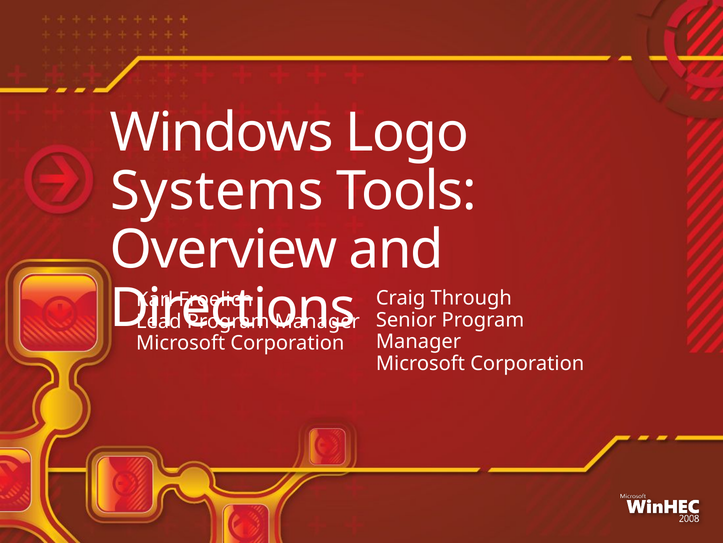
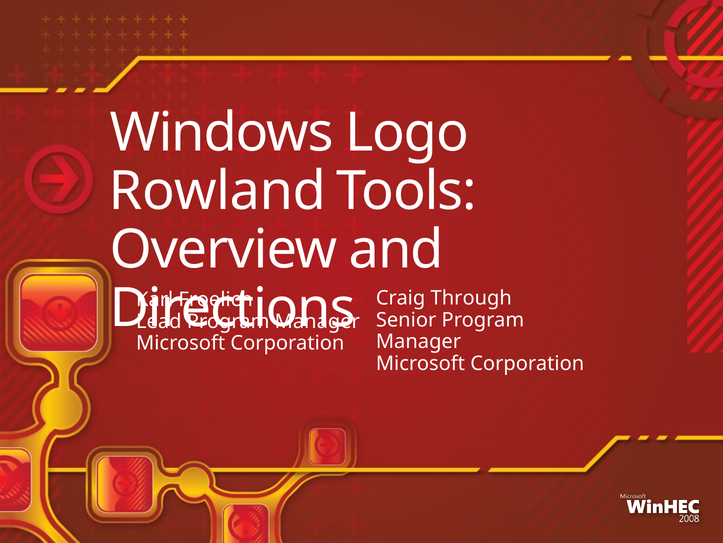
Systems: Systems -> Rowland (217, 191)
